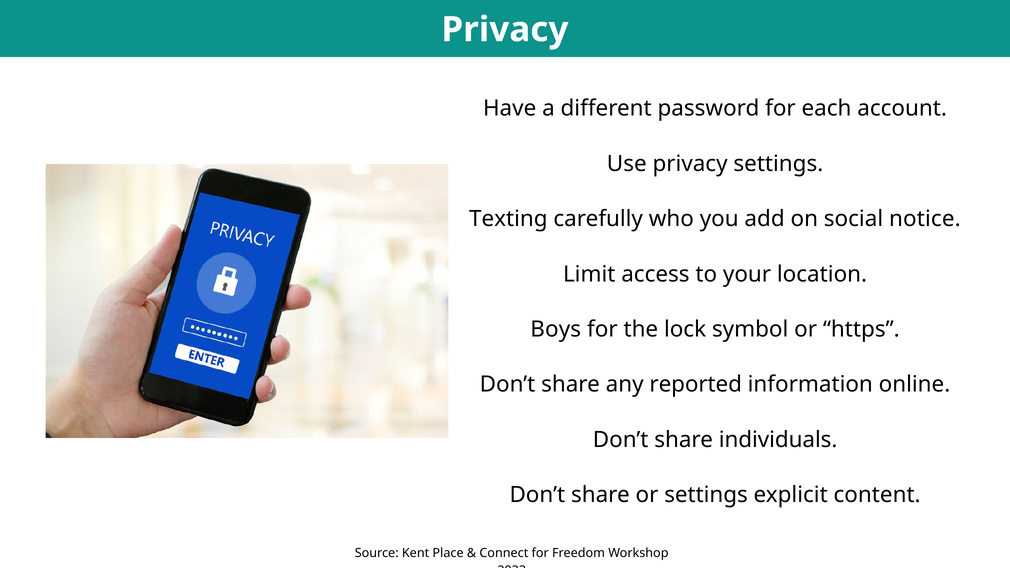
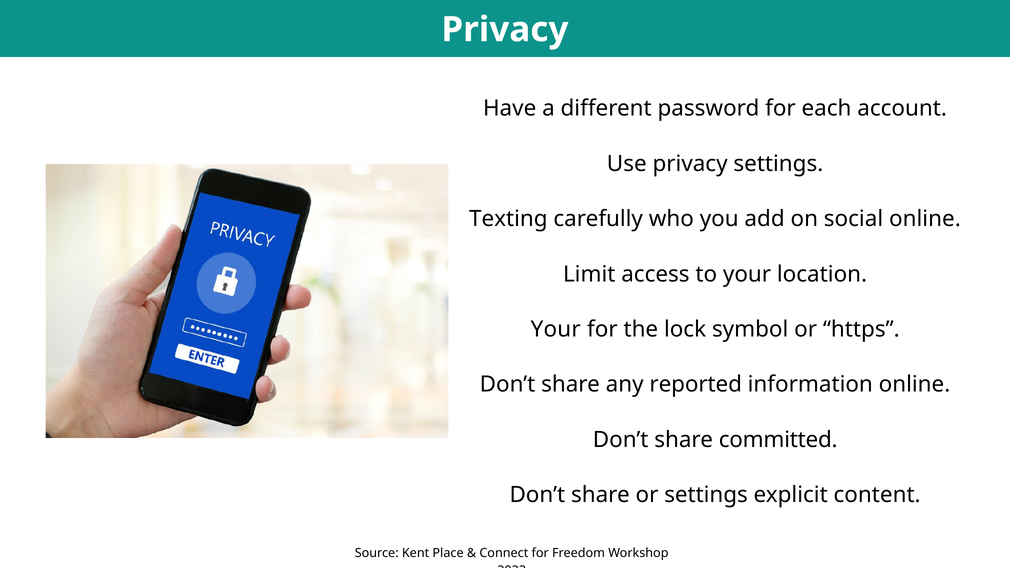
social notice: notice -> online (925, 219)
Boys: Boys -> Your (556, 329)
individuals: individuals -> committed (778, 440)
